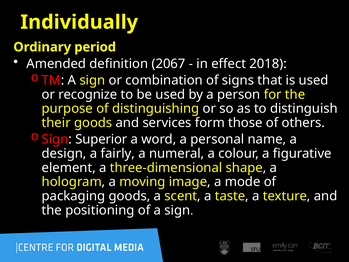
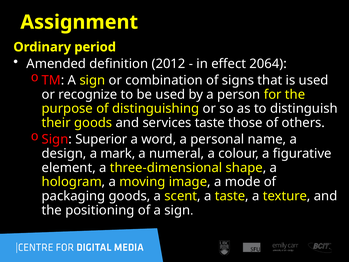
Individually: Individually -> Assignment (79, 22)
2067: 2067 -> 2012 (169, 64)
2018: 2018 -> 2064 (268, 64)
services form: form -> taste (210, 123)
fairly: fairly -> mark (118, 153)
